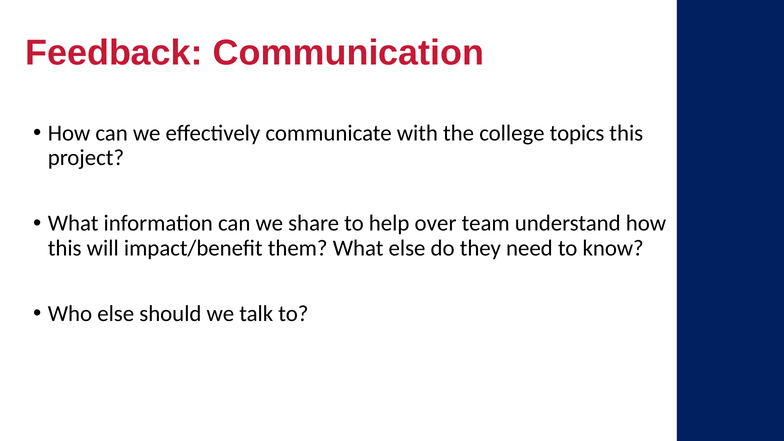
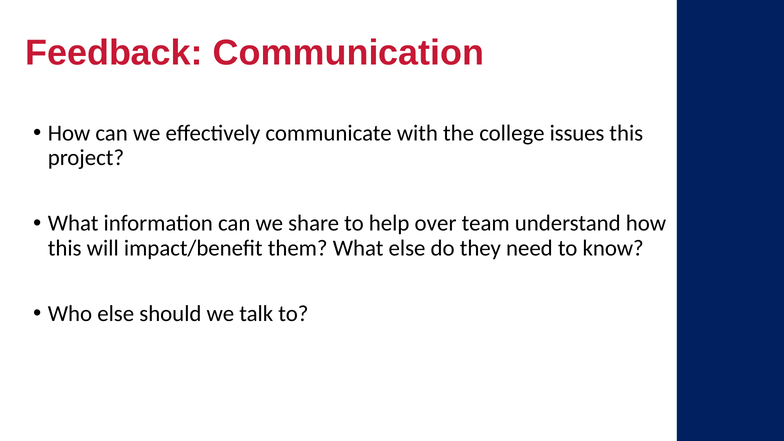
topics: topics -> issues (577, 133)
